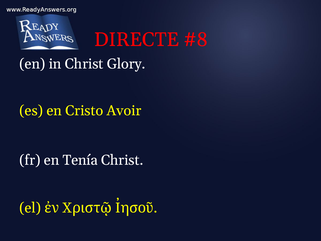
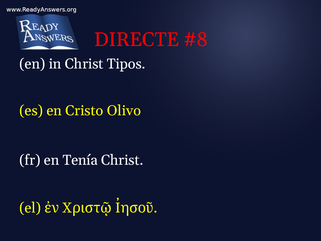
Glory: Glory -> Tipos (126, 64)
Avoir: Avoir -> Olivo (124, 110)
